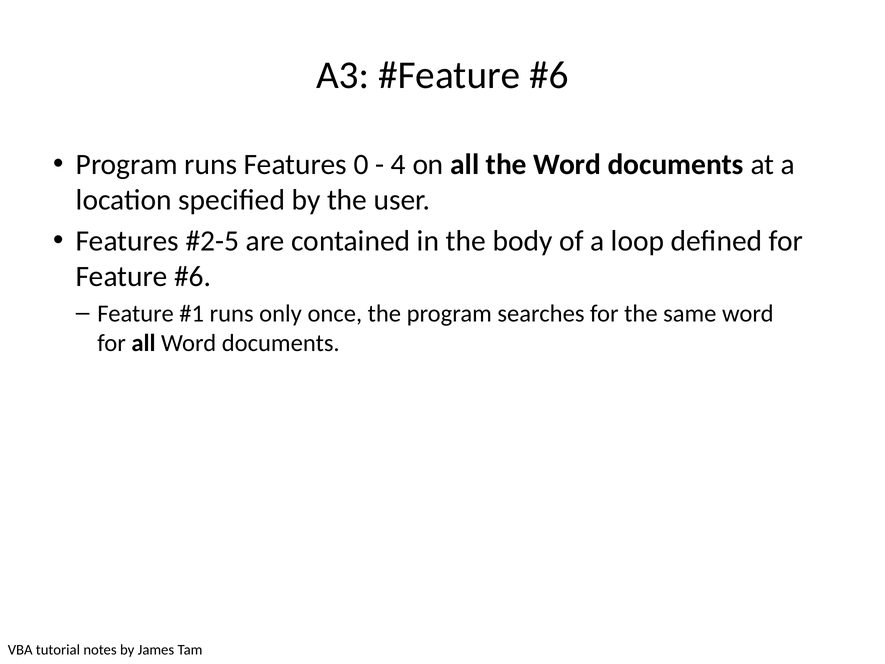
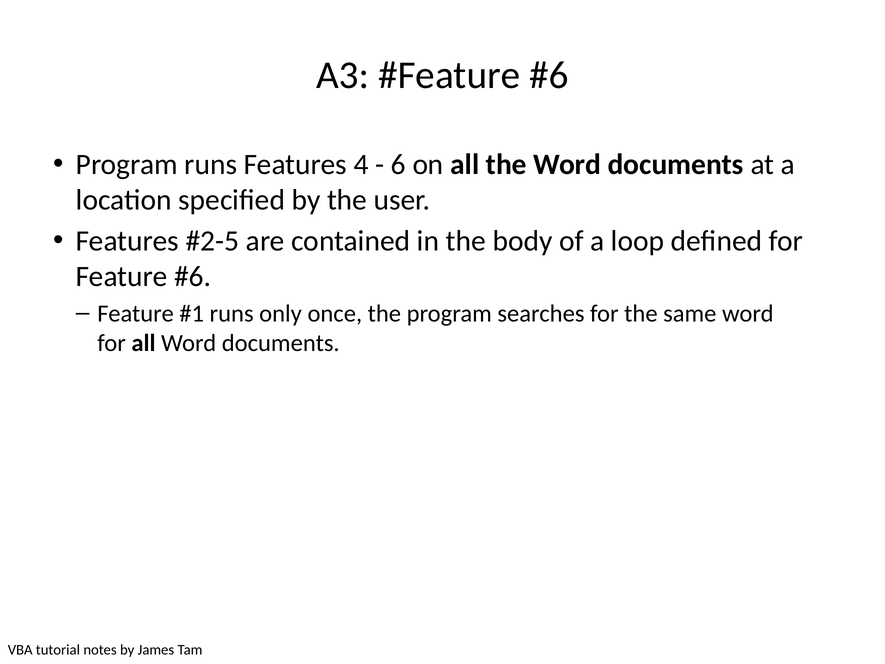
0: 0 -> 4 (361, 164)
4: 4 -> 6 (398, 164)
